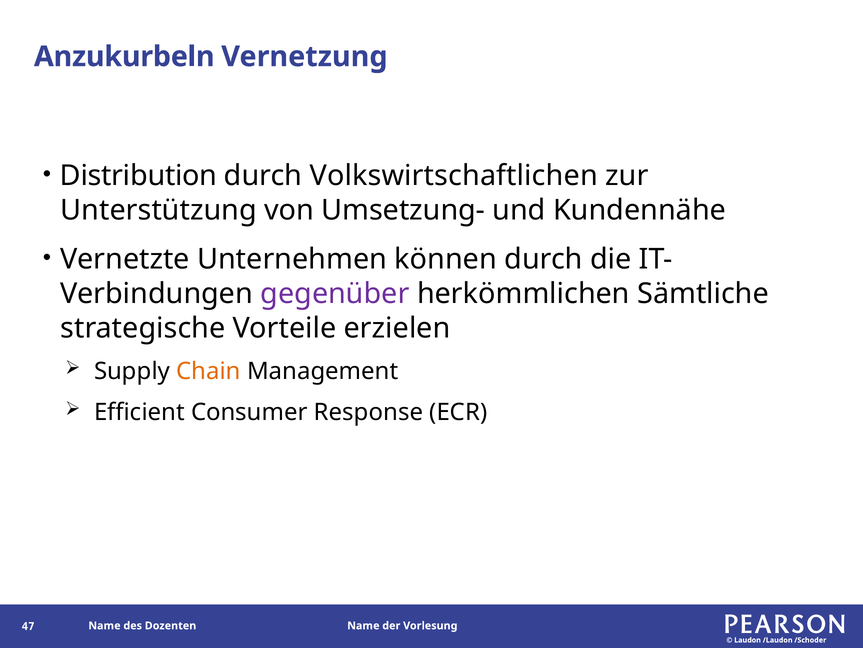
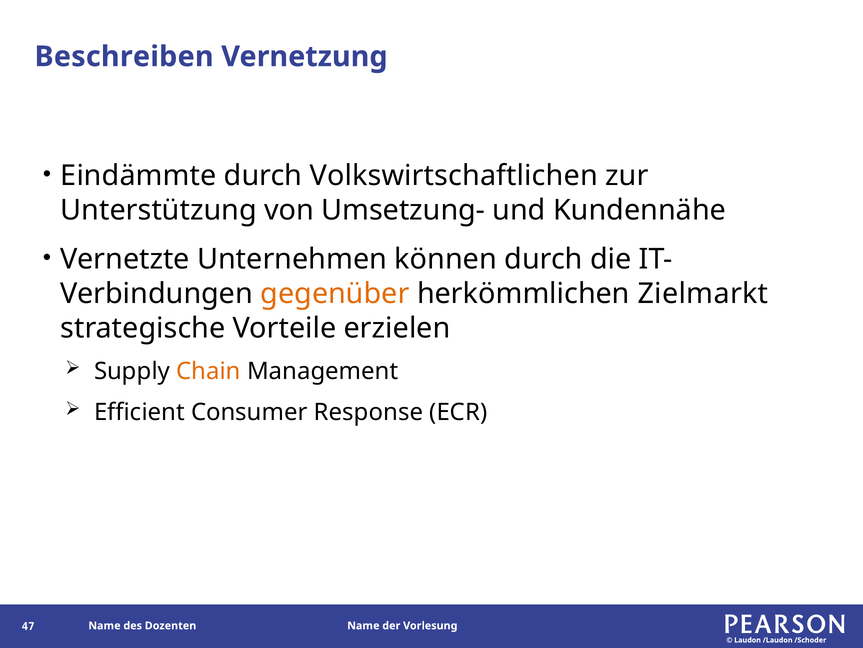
Anzukurbeln: Anzukurbeln -> Beschreiben (124, 57)
Distribution: Distribution -> Eindämmte (138, 175)
gegenüber colour: purple -> orange (335, 293)
Sämtliche: Sämtliche -> Zielmarkt (703, 293)
